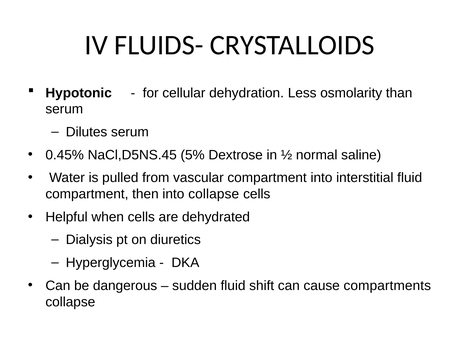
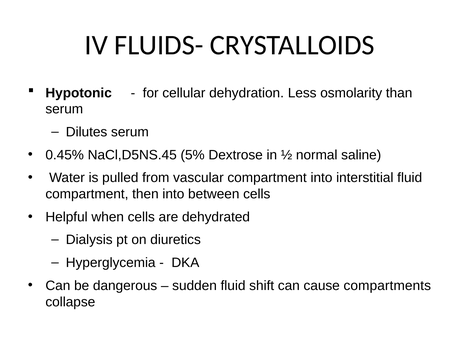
into collapse: collapse -> between (214, 194)
